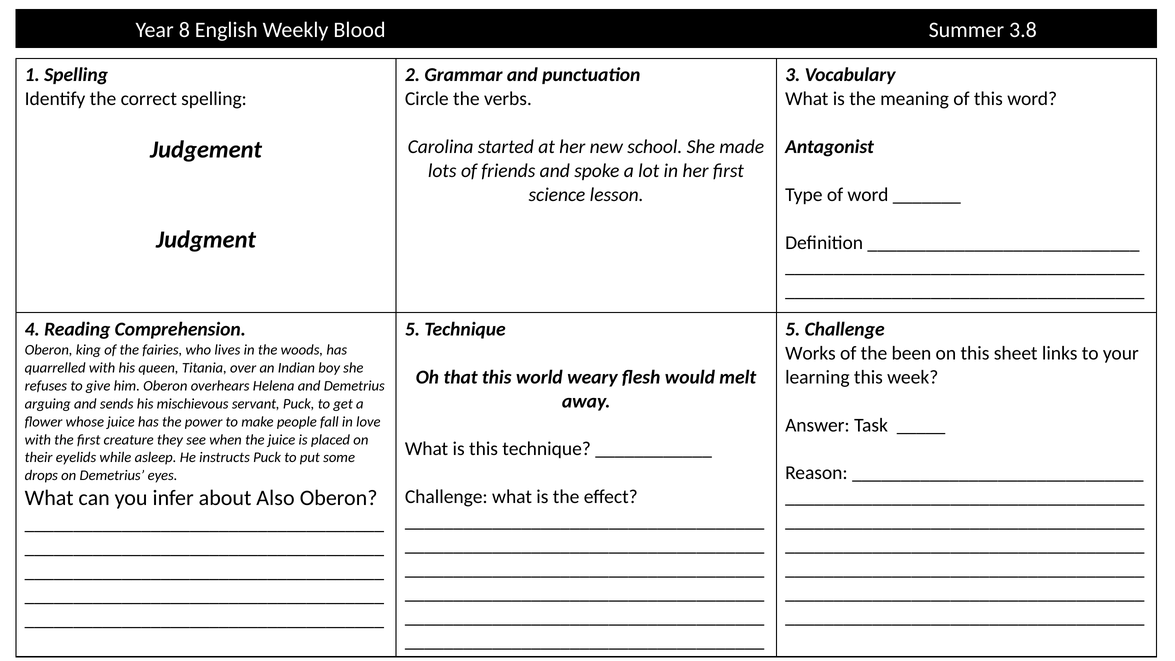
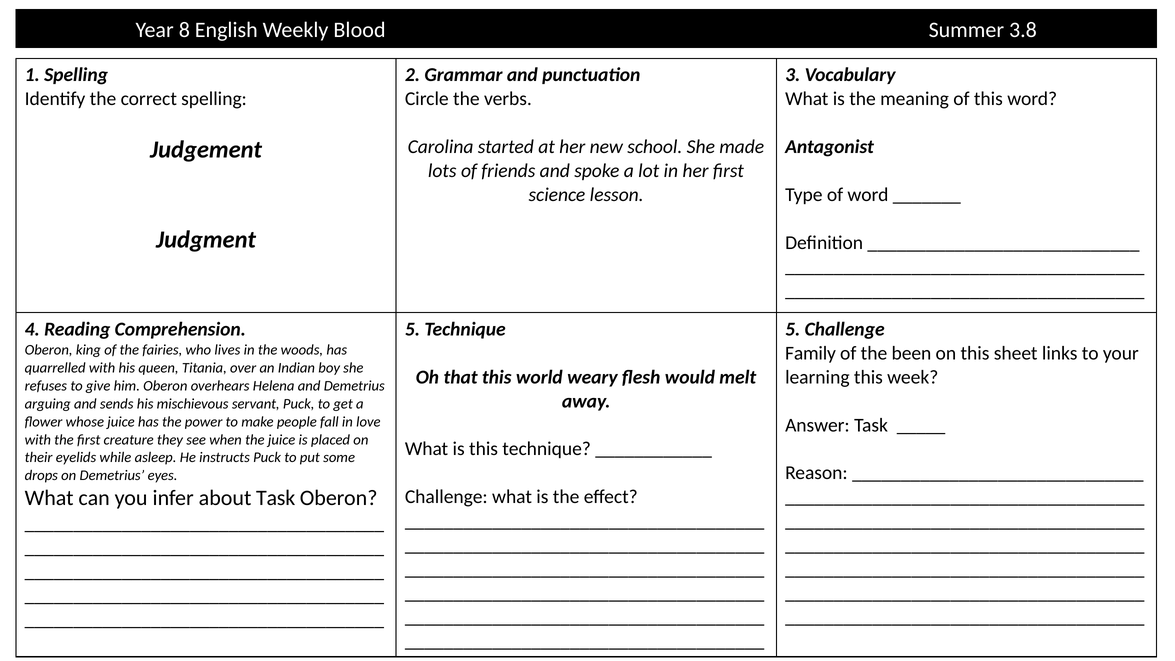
Works: Works -> Family (811, 353)
about Also: Also -> Task (276, 498)
